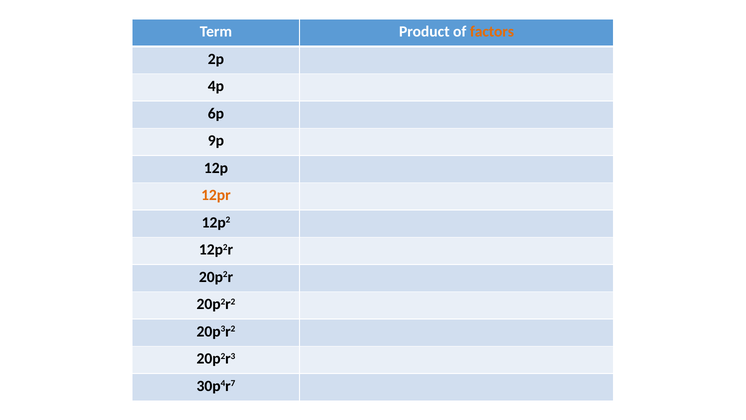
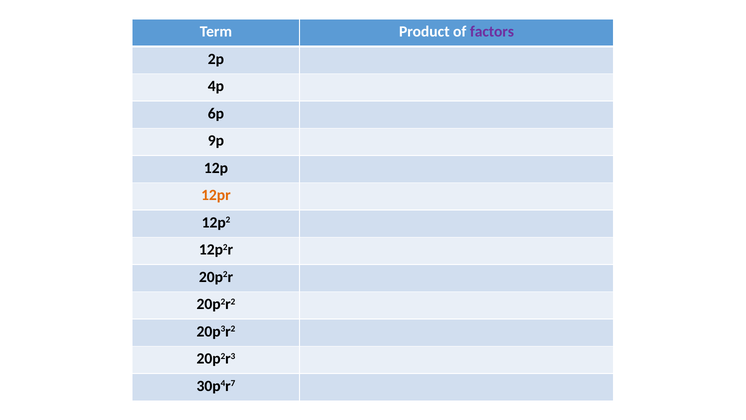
factors colour: orange -> purple (492, 32)
